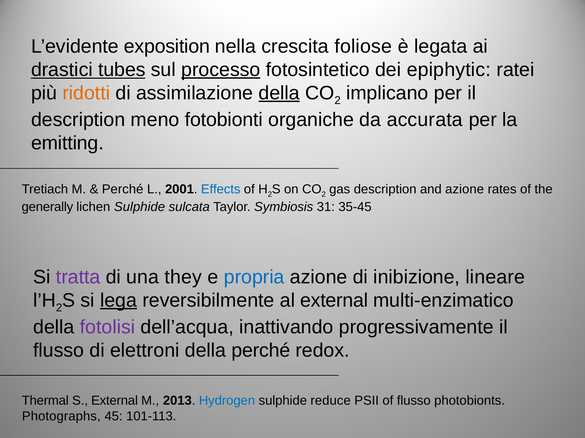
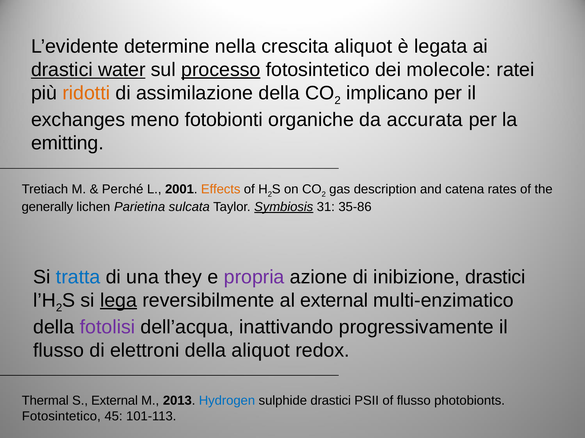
exposition: exposition -> determine (167, 46)
crescita foliose: foliose -> aliquot (363, 46)
tubes: tubes -> water (122, 70)
epiphytic: epiphytic -> molecole (449, 70)
della underline: present -> none (279, 93)
description: description -> exchanges (78, 120)
Effects colour: blue -> orange (221, 190)
and azione: azione -> catena (465, 190)
lichen Sulphide: Sulphide -> Parietina (140, 207)
Symbiosis underline: none -> present (284, 207)
35-45: 35-45 -> 35-86 (355, 207)
tratta colour: purple -> blue (78, 277)
propria colour: blue -> purple (254, 277)
inibizione lineare: lineare -> drastici (495, 277)
della perché: perché -> aliquot (261, 351)
sulphide reduce: reduce -> drastici (331, 401)
Photographs: Photographs -> Fotosintetico (61, 417)
